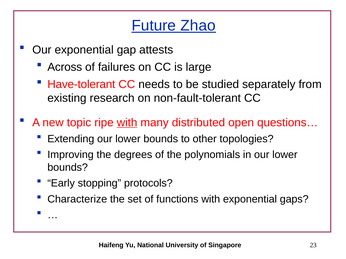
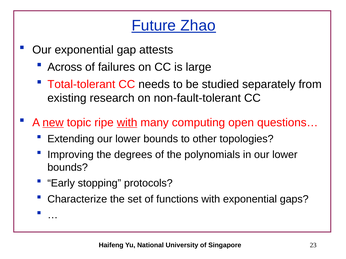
Have-tolerant: Have-tolerant -> Total-tolerant (81, 84)
new underline: none -> present (53, 123)
distributed: distributed -> computing (199, 123)
